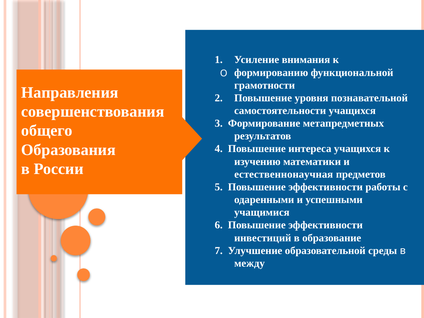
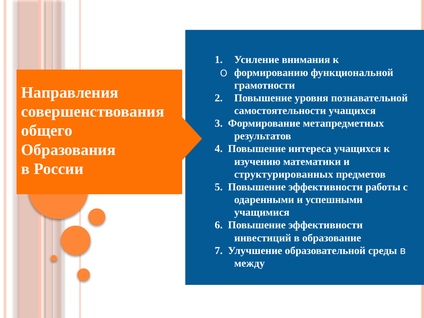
естественнонаучная: естественнонаучная -> структурированных (284, 174)
